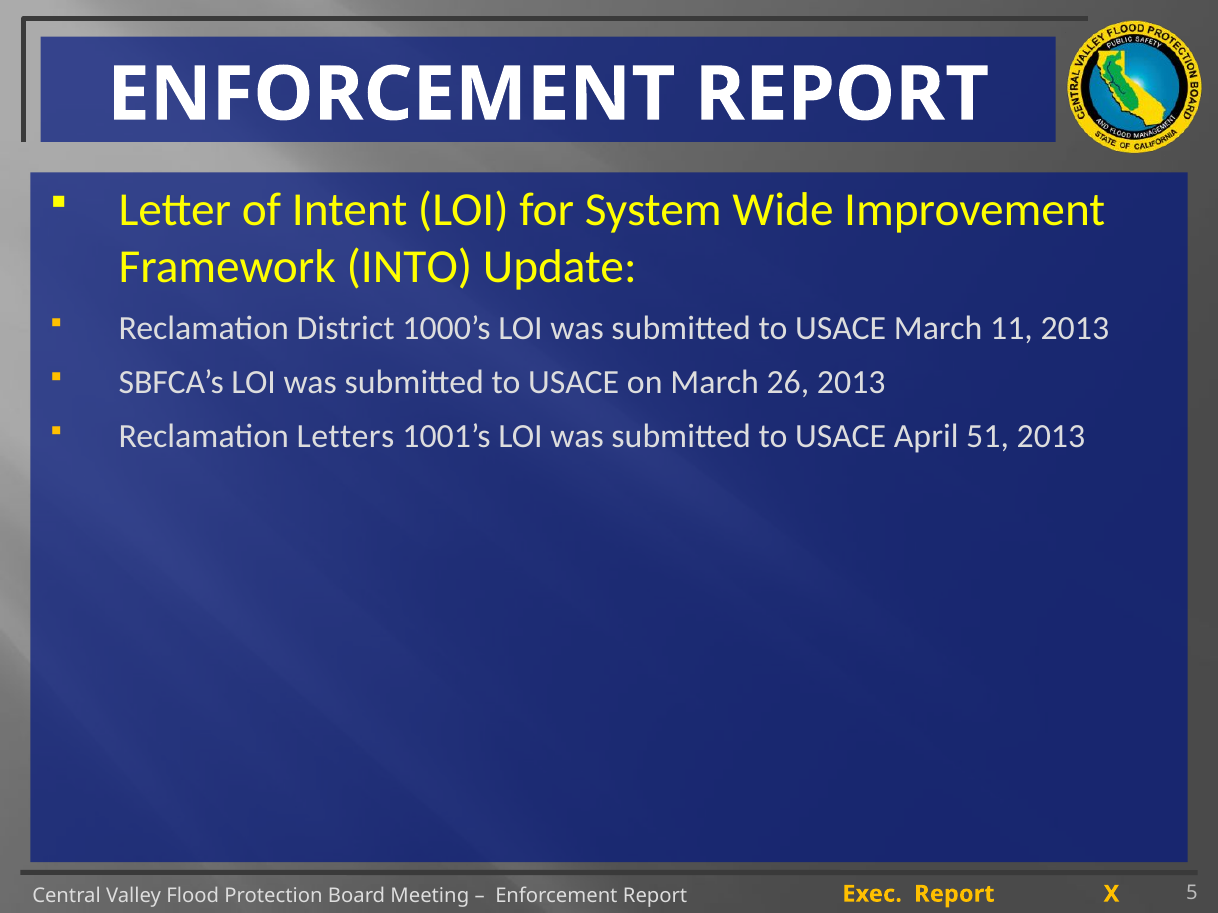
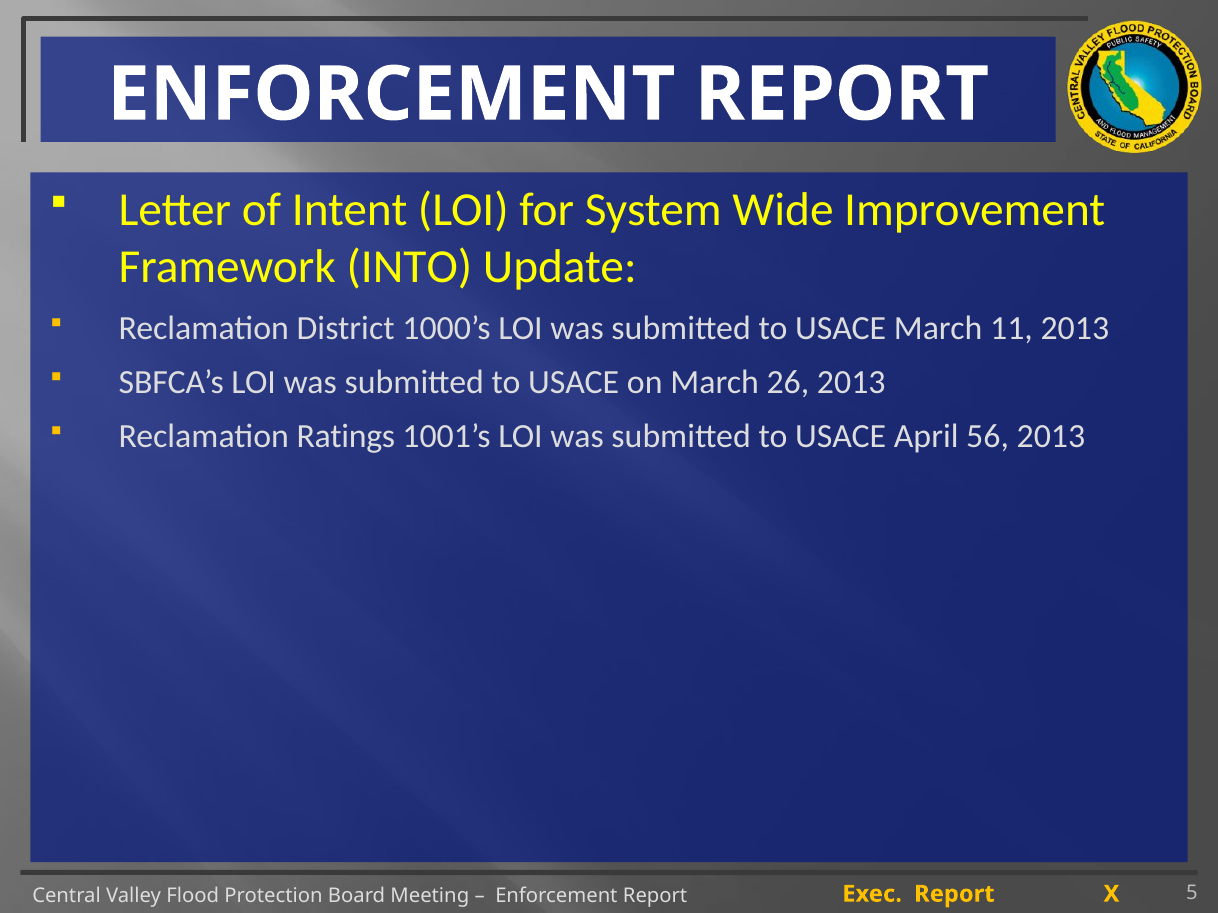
Letters: Letters -> Ratings (346, 437)
51: 51 -> 56 (988, 437)
